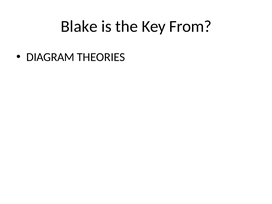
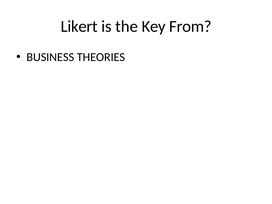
Blake: Blake -> Likert (79, 26)
DIAGRAM: DIAGRAM -> BUSINESS (50, 57)
